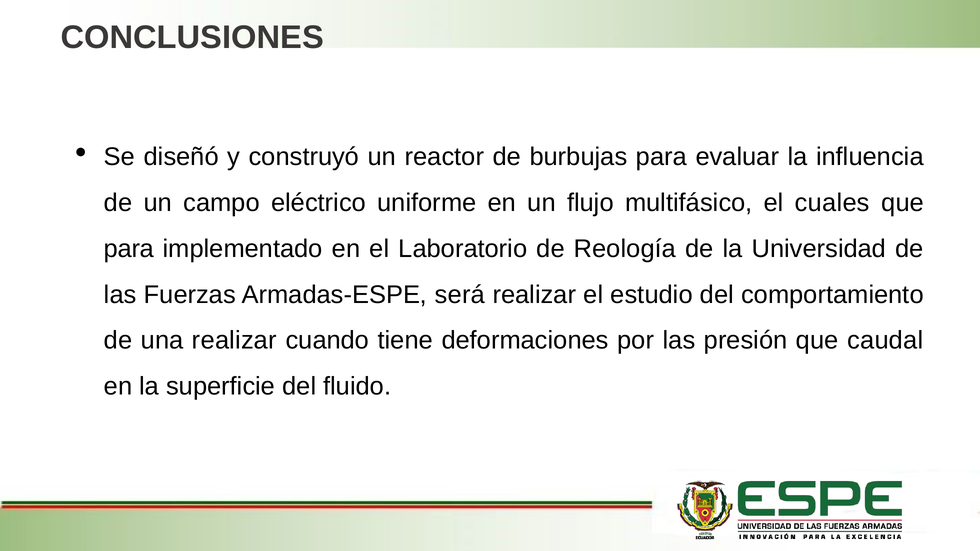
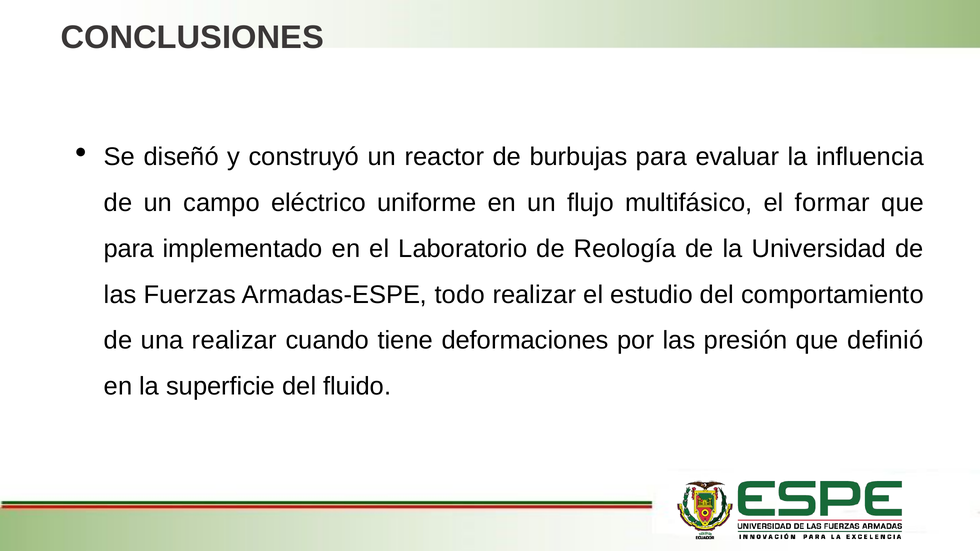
cuales: cuales -> formar (832, 203)
será: será -> todo (460, 295)
caudal: caudal -> definió (885, 341)
